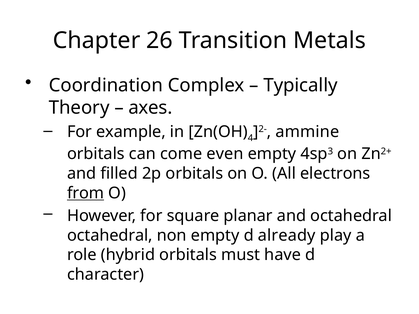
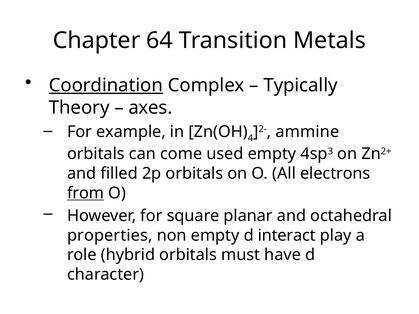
26: 26 -> 64 (160, 40)
Coordination underline: none -> present (106, 85)
even: even -> used (225, 154)
octahedral: octahedral -> properties (110, 236)
already: already -> interact (287, 236)
